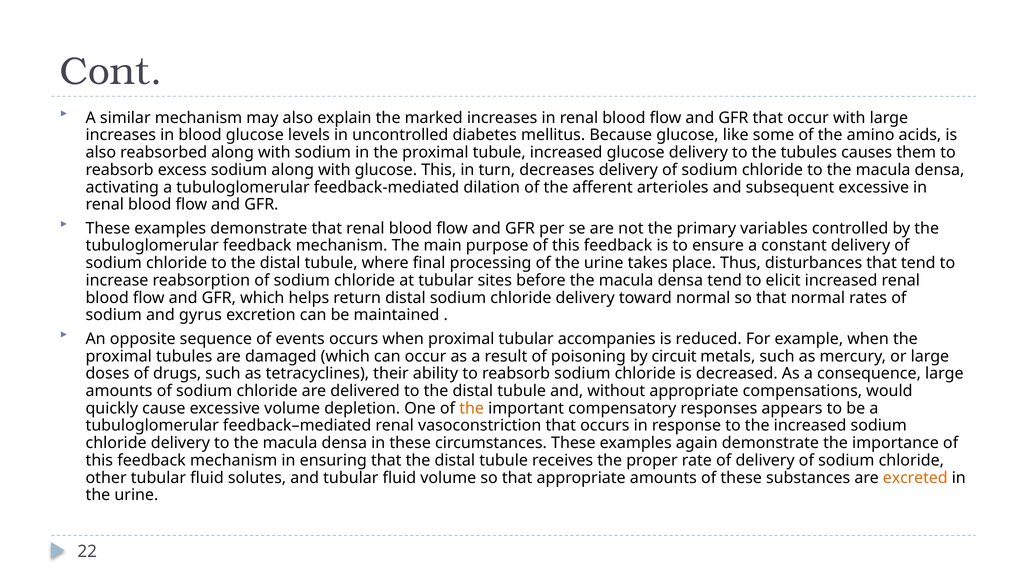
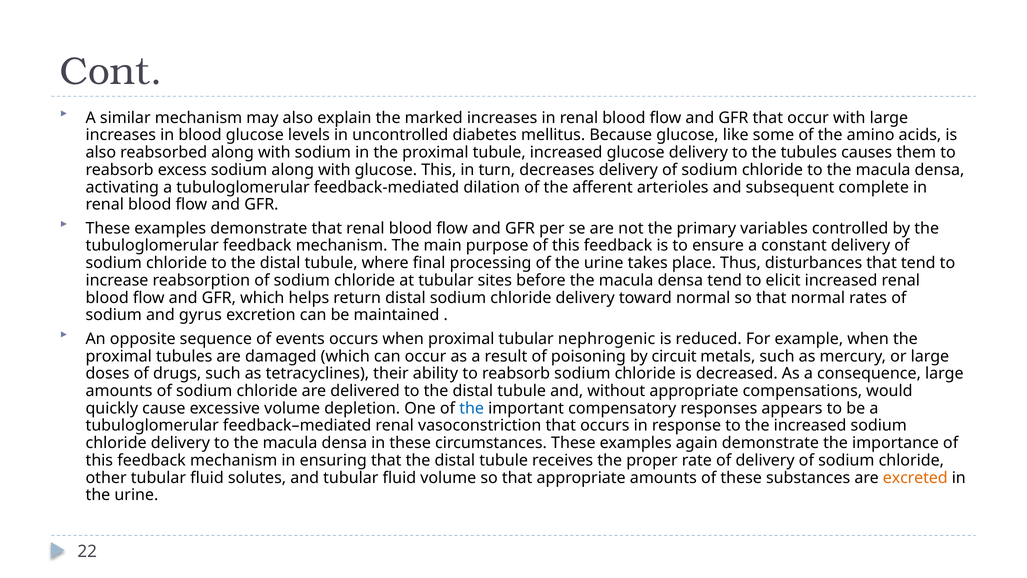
subsequent excessive: excessive -> complete (874, 187)
accompanies: accompanies -> nephrogenic (607, 339)
the colour: orange -> blue (472, 408)
